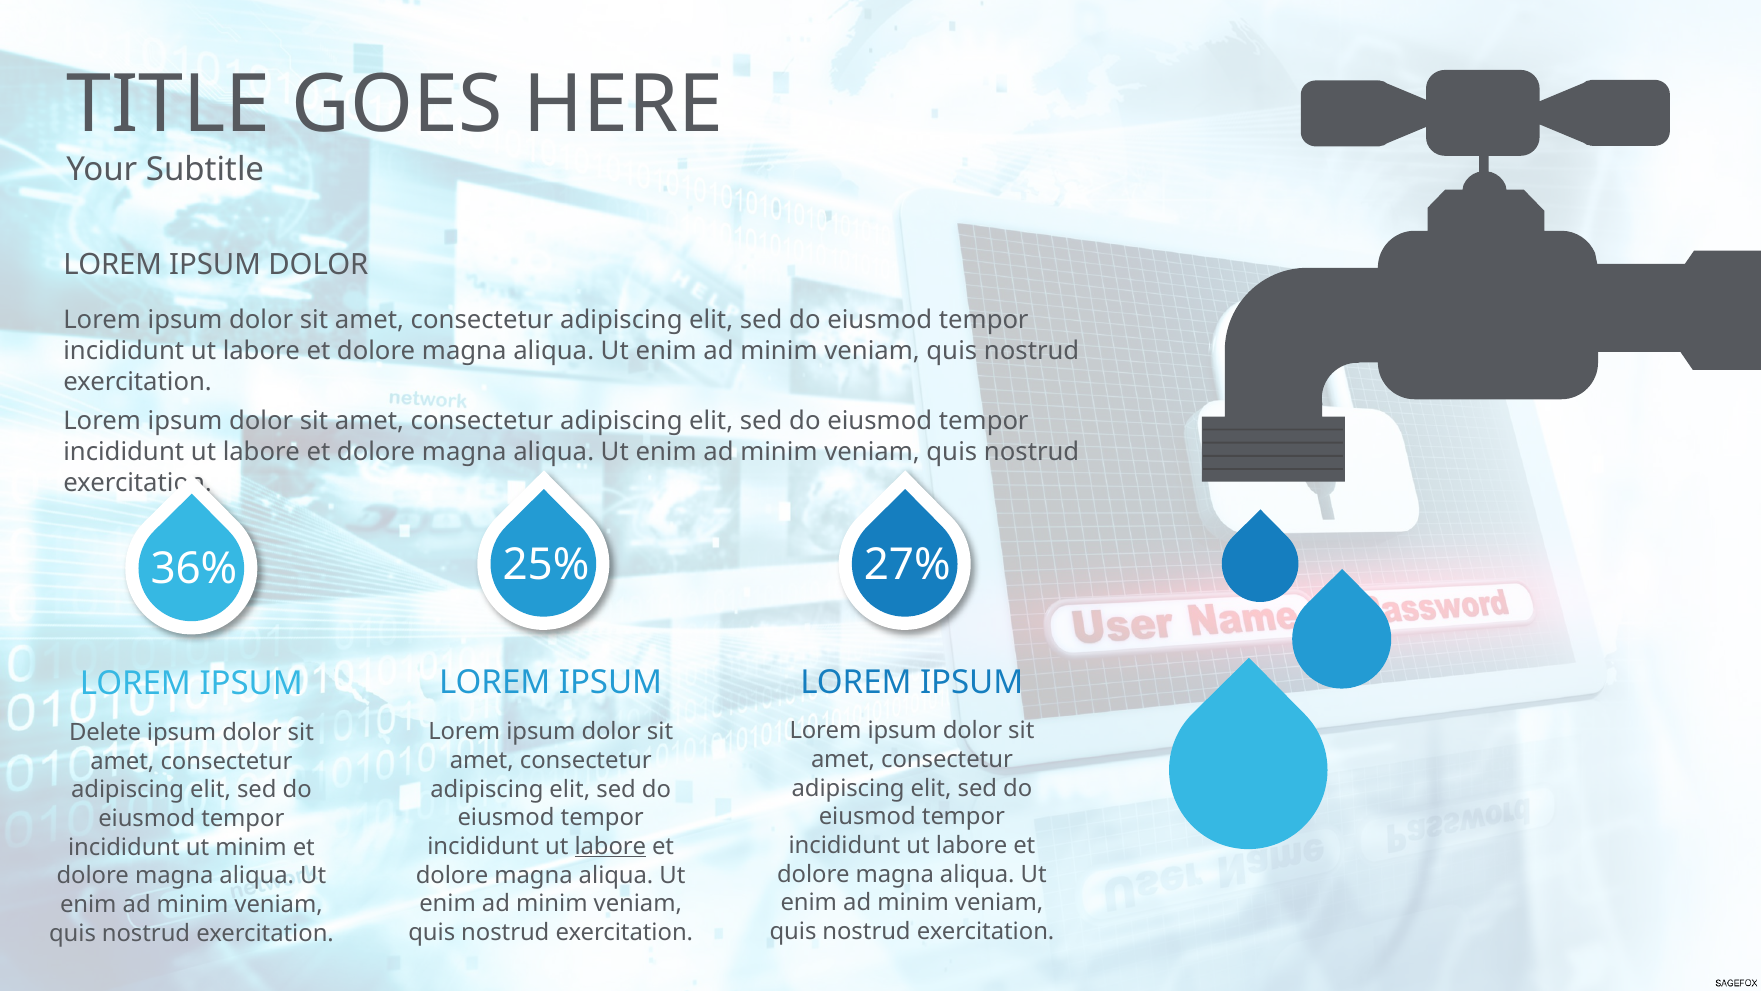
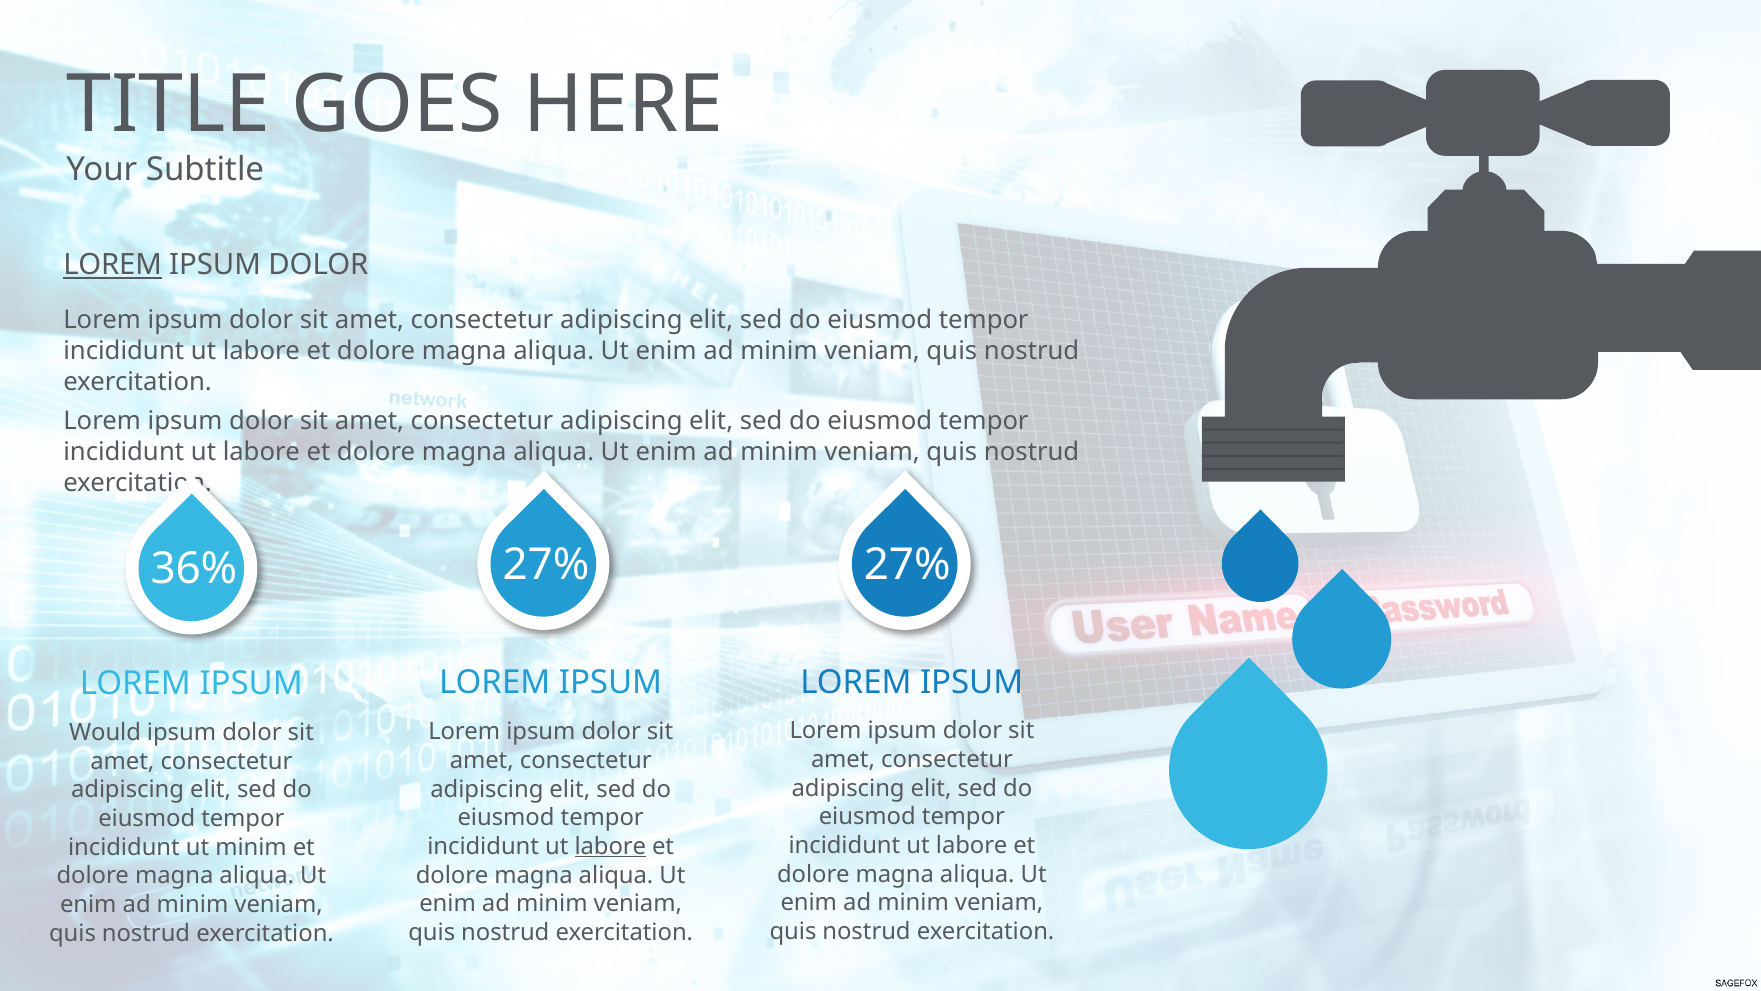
LOREM underline: none -> present (113, 265)
36% 25%: 25% -> 27% (546, 564)
Delete: Delete -> Would (105, 732)
